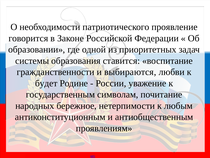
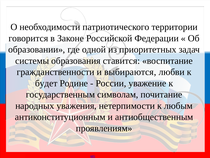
проявление: проявление -> территории (175, 27)
бережное: бережное -> уважения (77, 105)
